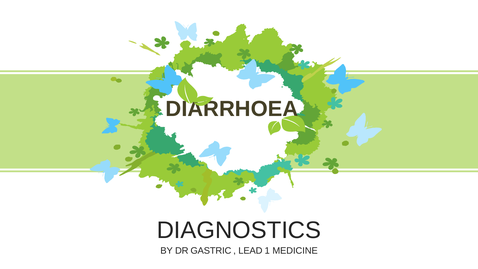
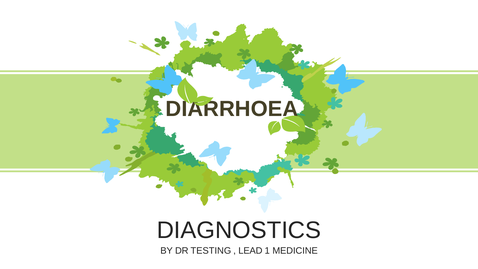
GASTRIC: GASTRIC -> TESTING (211, 250)
